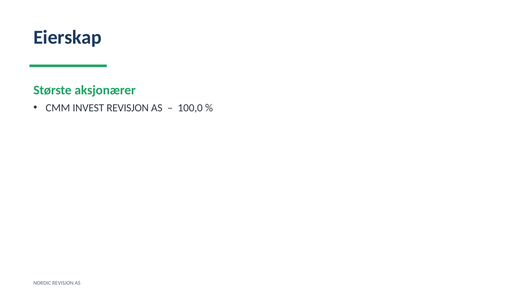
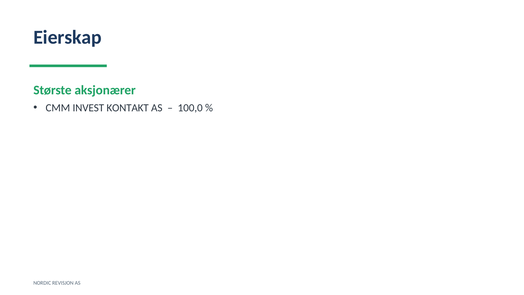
INVEST REVISJON: REVISJON -> KONTAKT (128, 108)
